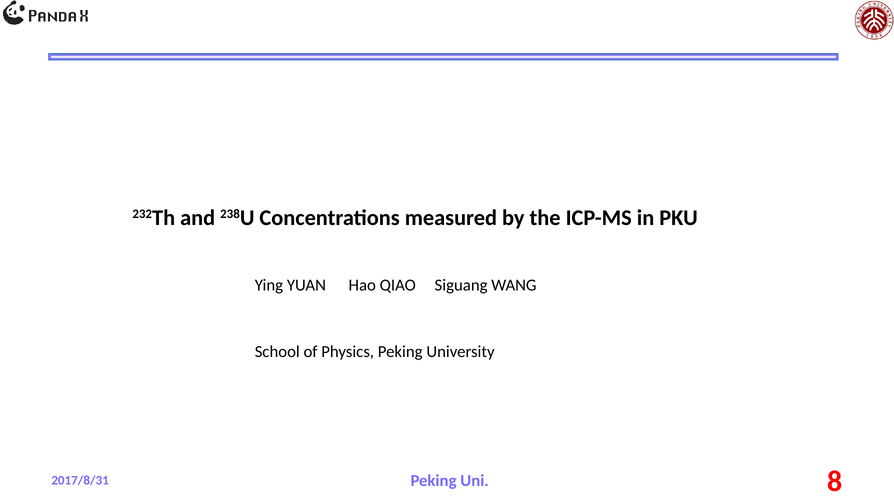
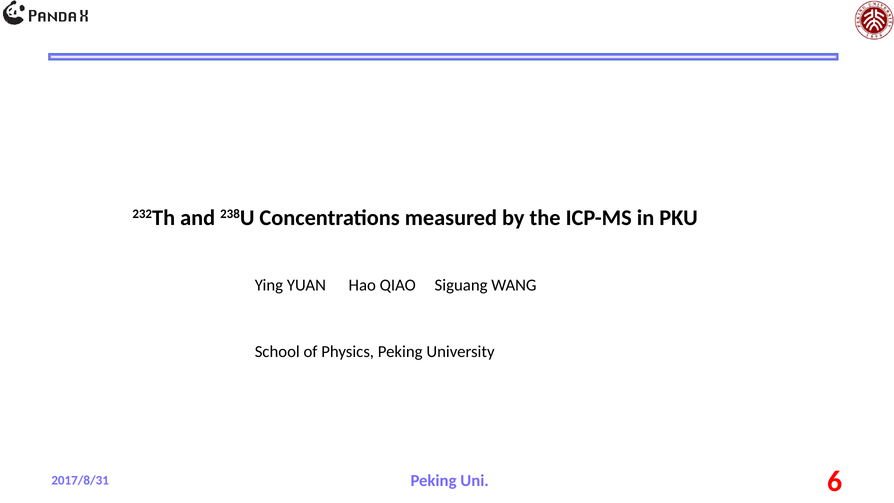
8: 8 -> 6 (835, 481)
